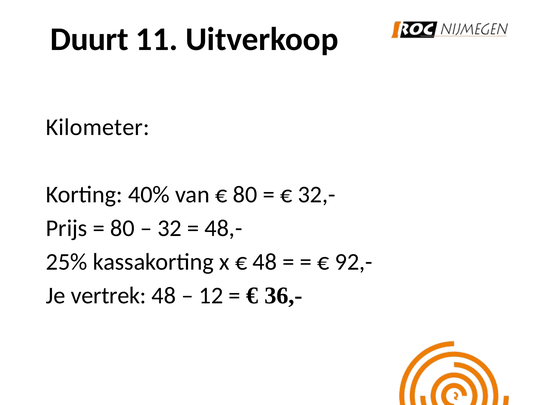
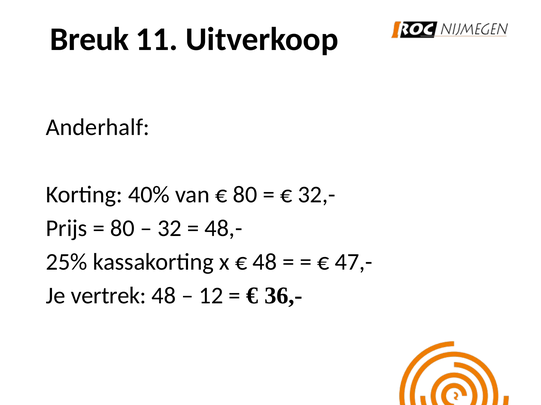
Duurt: Duurt -> Breuk (89, 39)
Kilometer: Kilometer -> Anderhalf (98, 128)
92,-: 92,- -> 47,- (354, 262)
